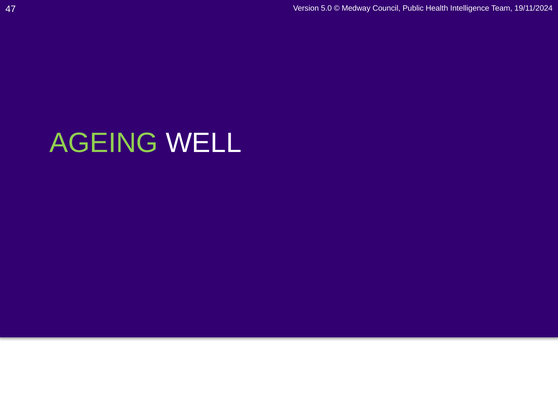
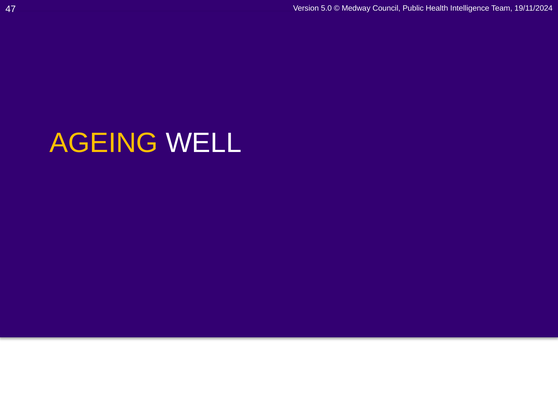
AGEING colour: light green -> yellow (104, 143)
